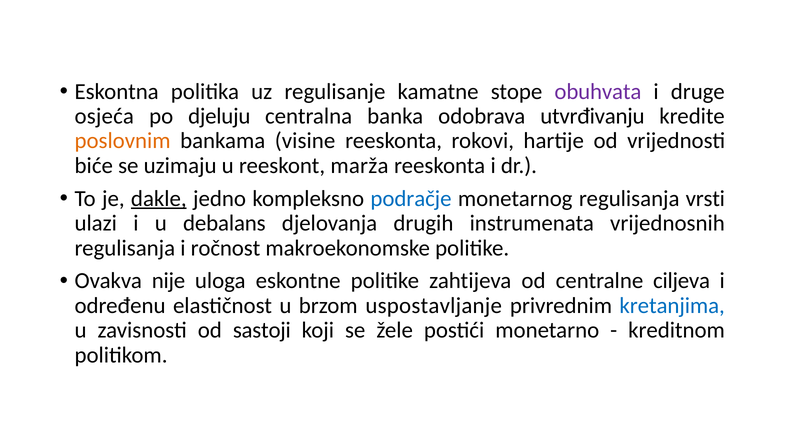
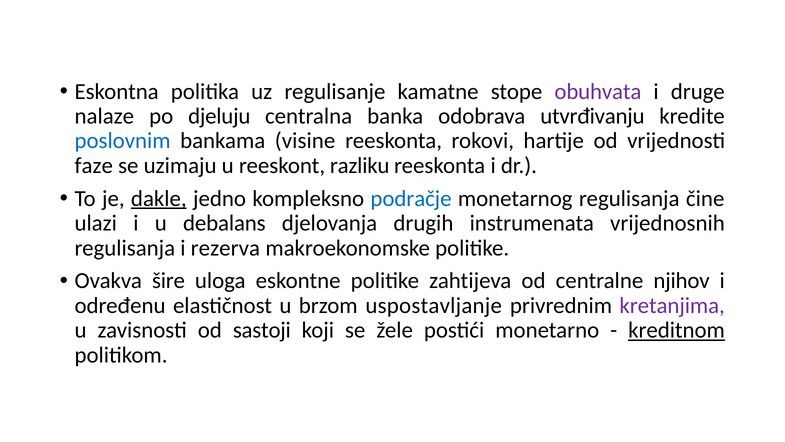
osjeća: osjeća -> nalaze (104, 116)
poslovnim colour: orange -> blue (123, 141)
biće: biće -> faze (94, 165)
marža: marža -> razliku (360, 165)
vrsti: vrsti -> čine (705, 198)
ročnost: ročnost -> rezerva (225, 248)
nije: nije -> šire (169, 281)
ciljeva: ciljeva -> njihov (682, 281)
kretanjima colour: blue -> purple (672, 305)
kreditnom underline: none -> present (677, 330)
